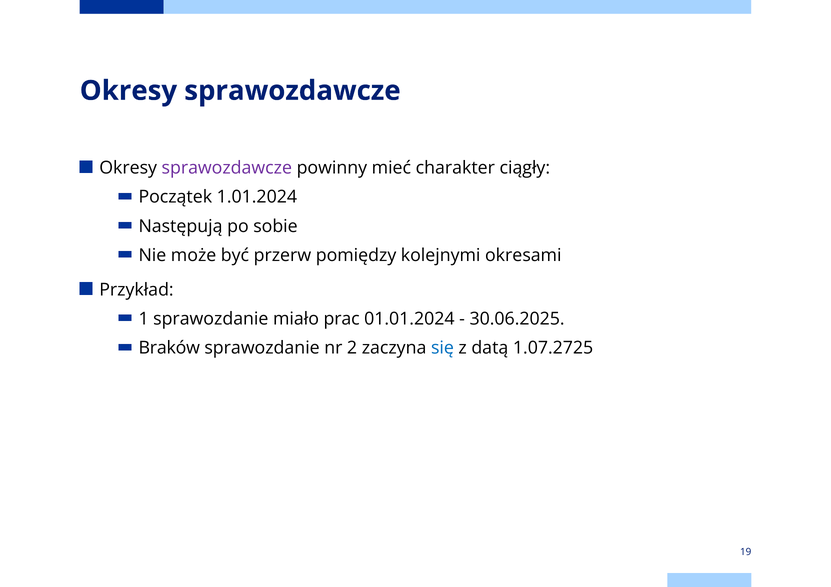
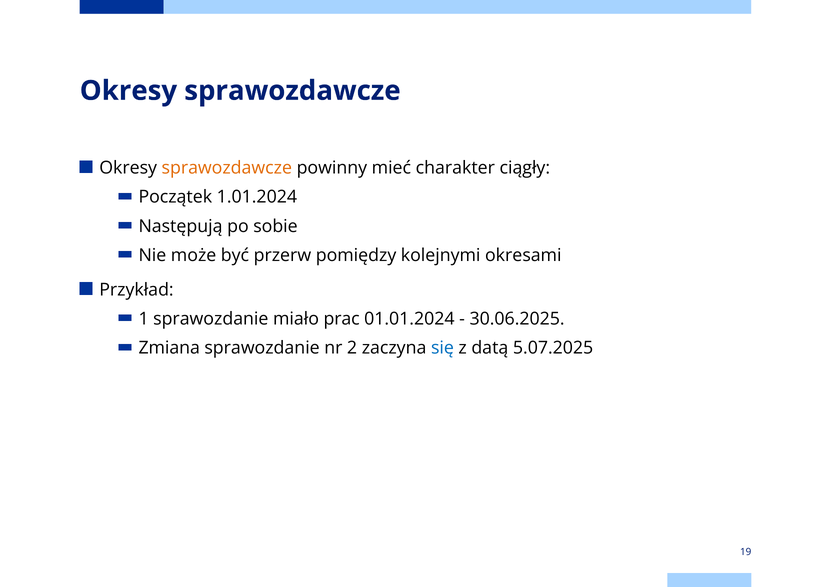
sprawozdawcze colour: purple -> orange (227, 168)
Braków: Braków -> Zmiana (169, 348)
1.07.2725: 1.07.2725 -> 5.07.2025 (553, 348)
